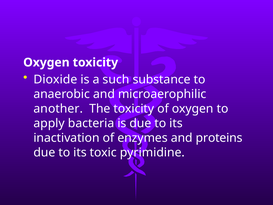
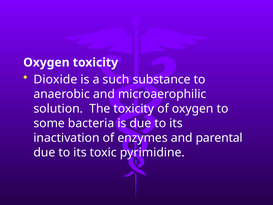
another: another -> solution (58, 109)
apply: apply -> some (49, 123)
proteins: proteins -> parental (219, 138)
